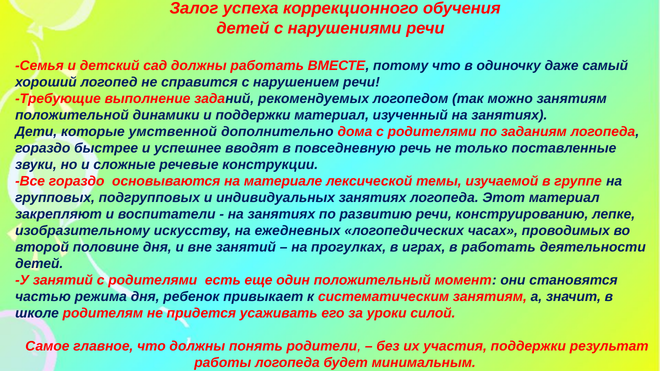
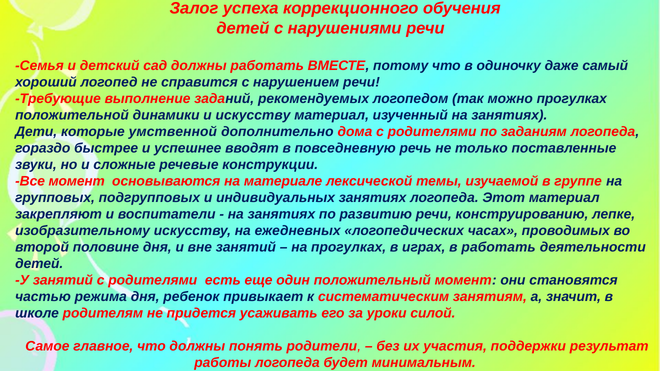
можно занятиям: занятиям -> прогулках (572, 99)
и поддержки: поддержки -> искусству (253, 115)
Все гораздо: гораздо -> момент (77, 181)
